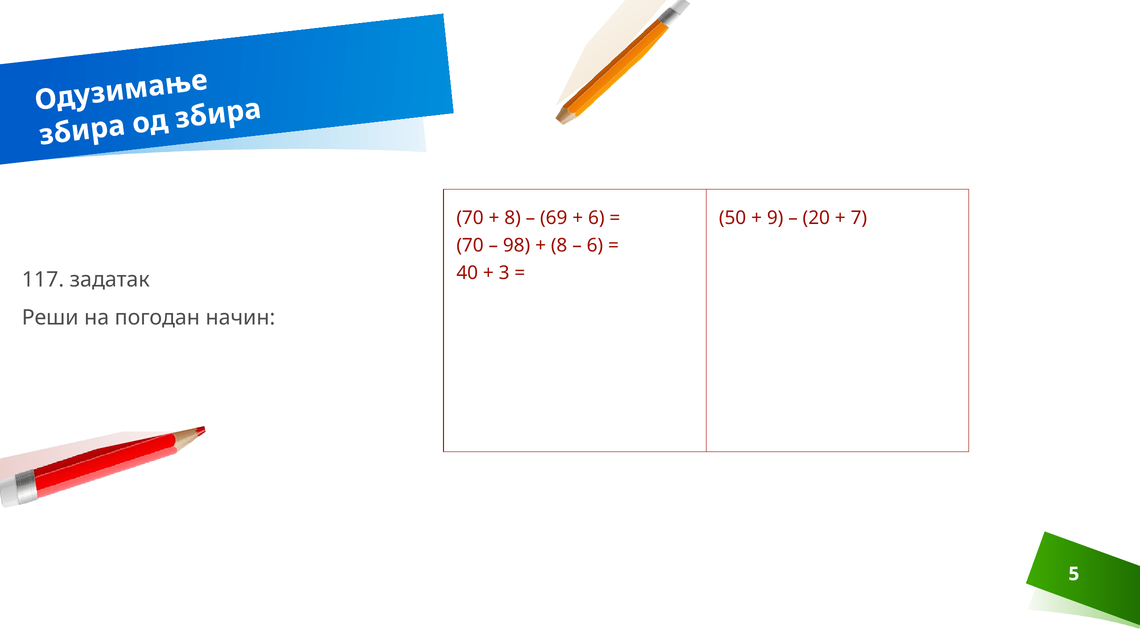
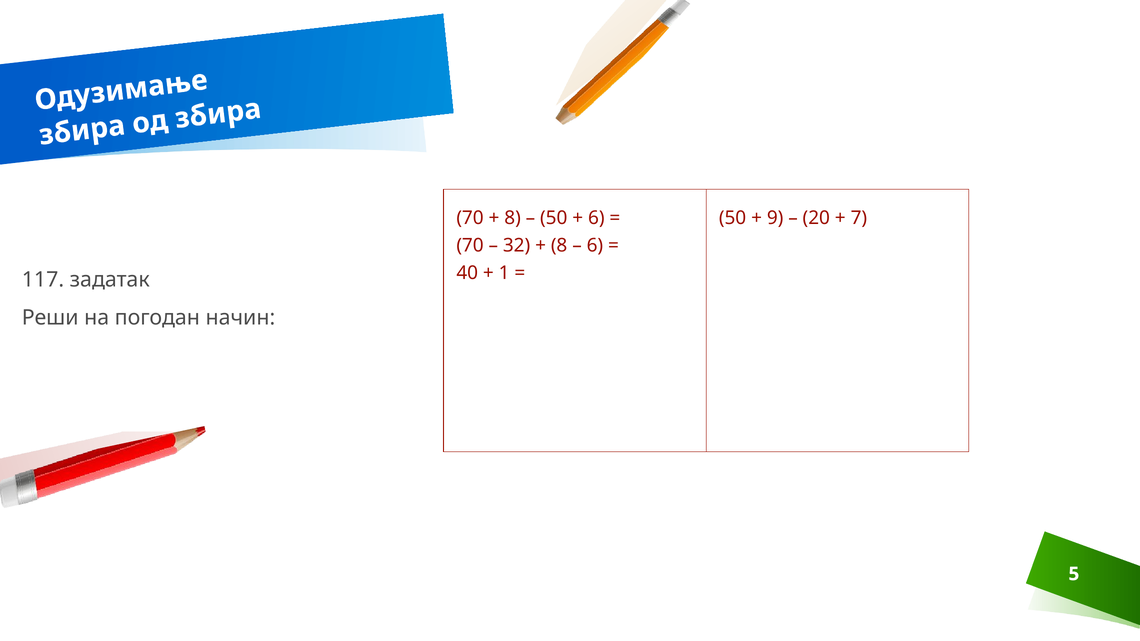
69: 69 -> 50 (554, 218)
98: 98 -> 32 (517, 245)
3: 3 -> 1 (504, 273)
